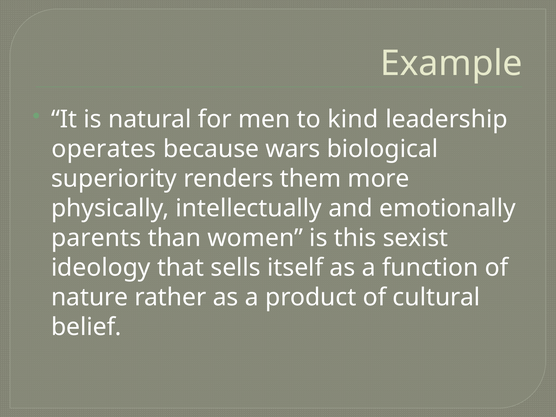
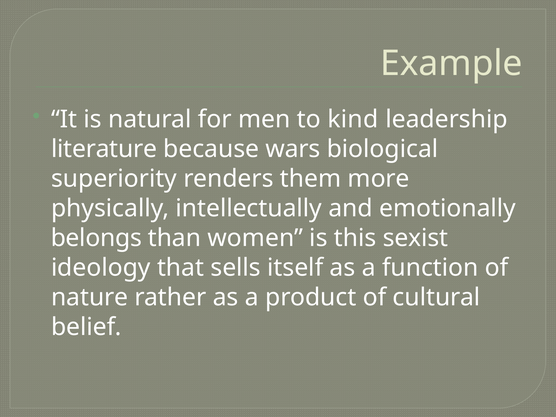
operates: operates -> literature (104, 149)
parents: parents -> belongs (96, 238)
